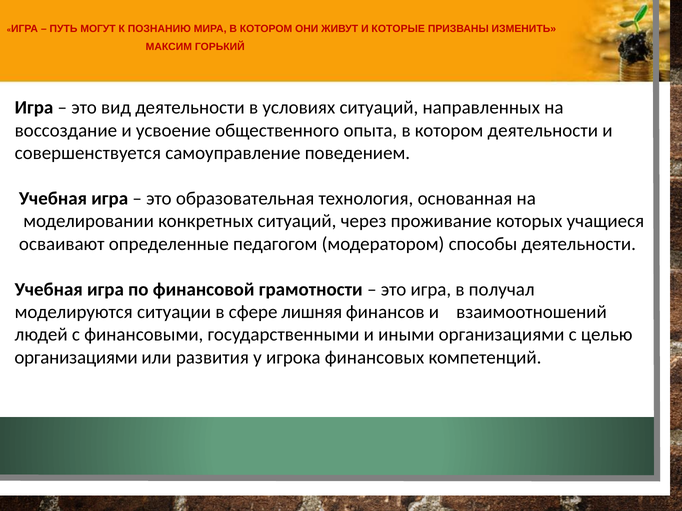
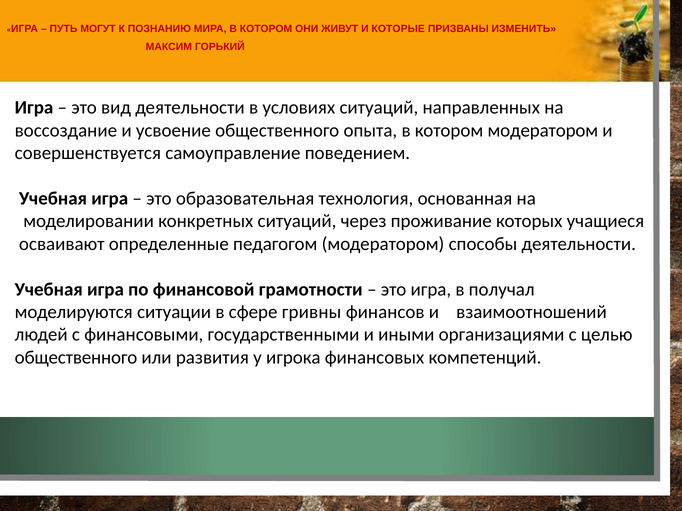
котором деятельности: деятельности -> модератором (543, 130)
лишняя: лишняя -> гривны (312, 312)
организациями: организациями -> общественного (76, 358)
